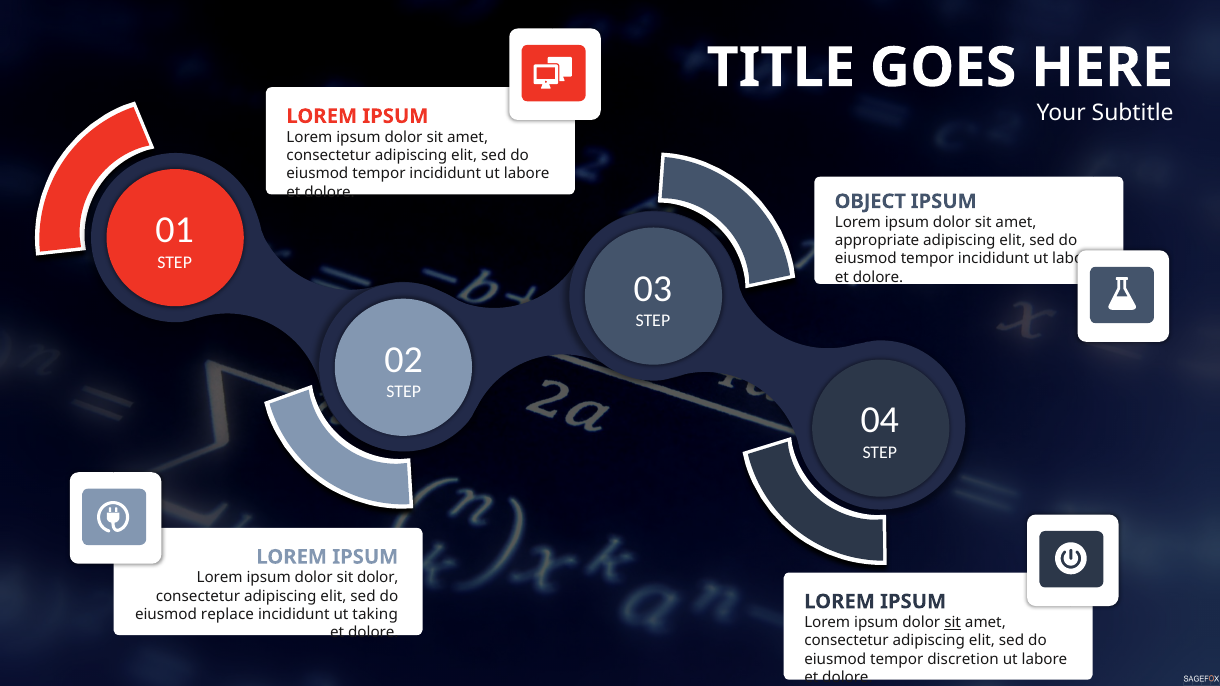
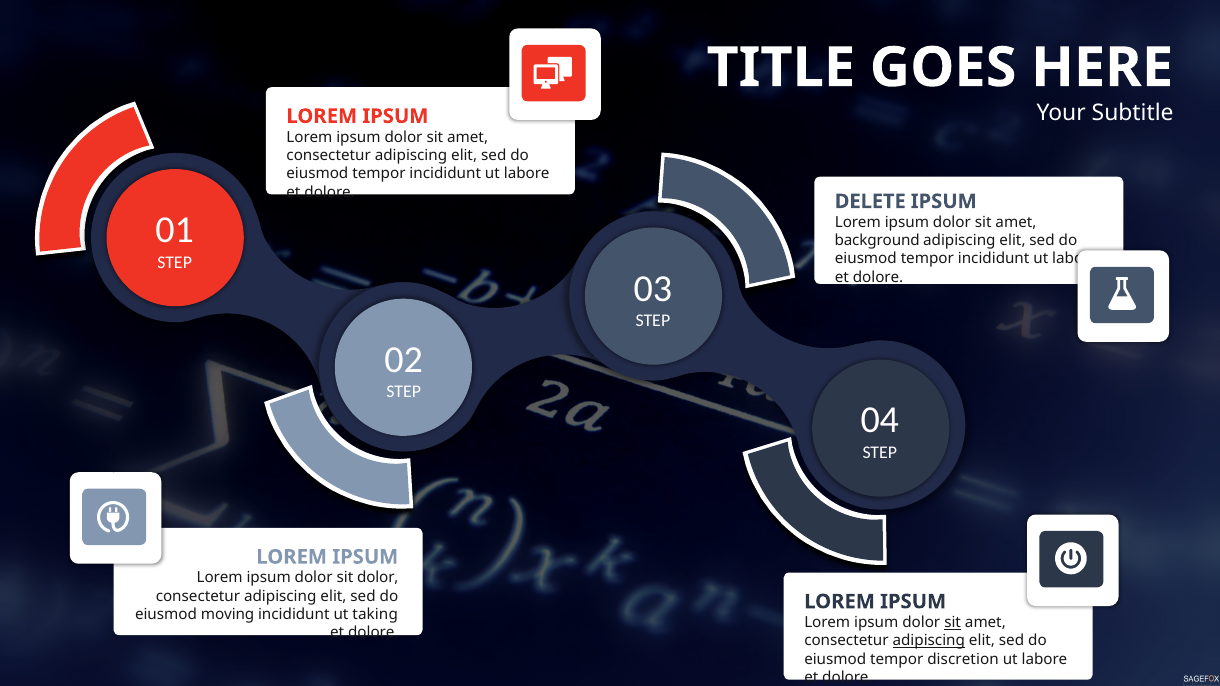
OBJECT: OBJECT -> DELETE (870, 201)
appropriate: appropriate -> background (877, 241)
replace: replace -> moving (228, 615)
adipiscing underline: none -> present (929, 641)
